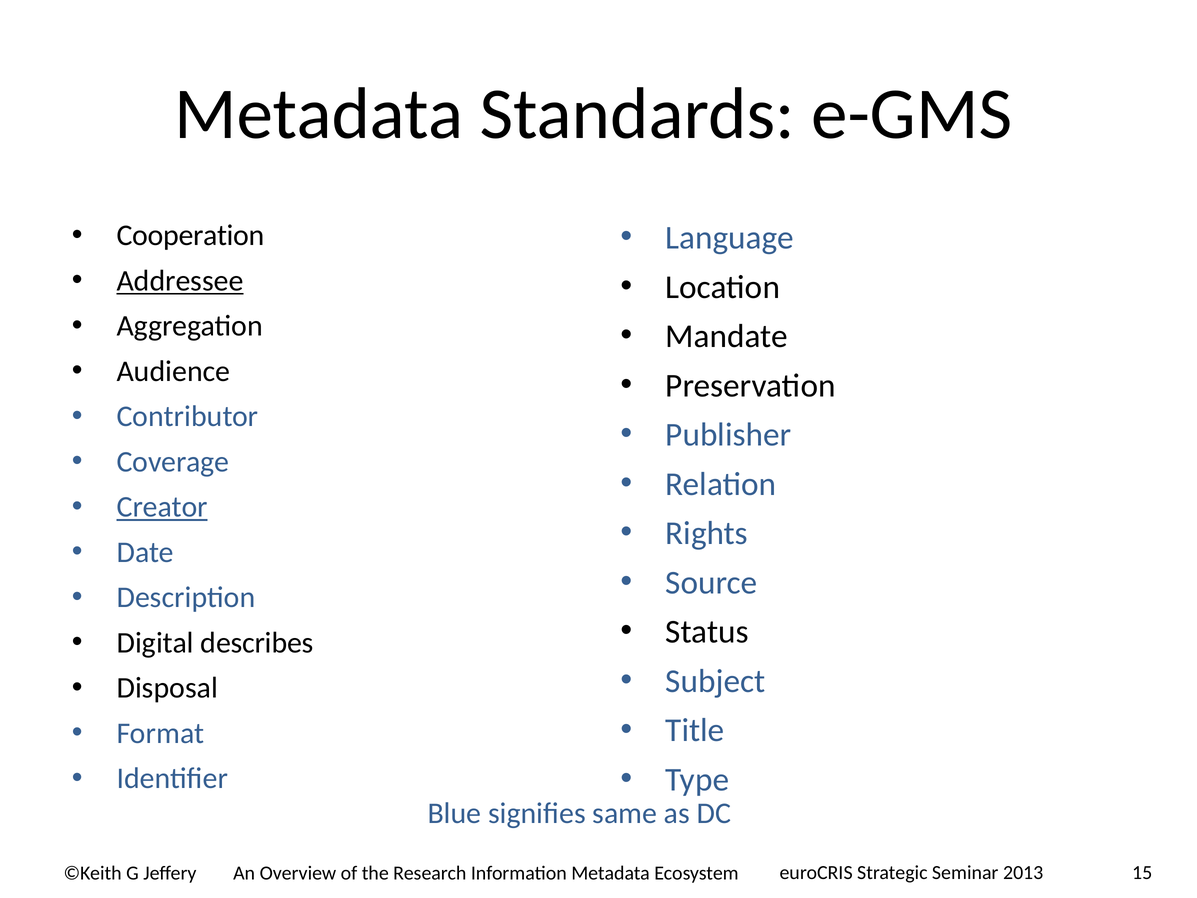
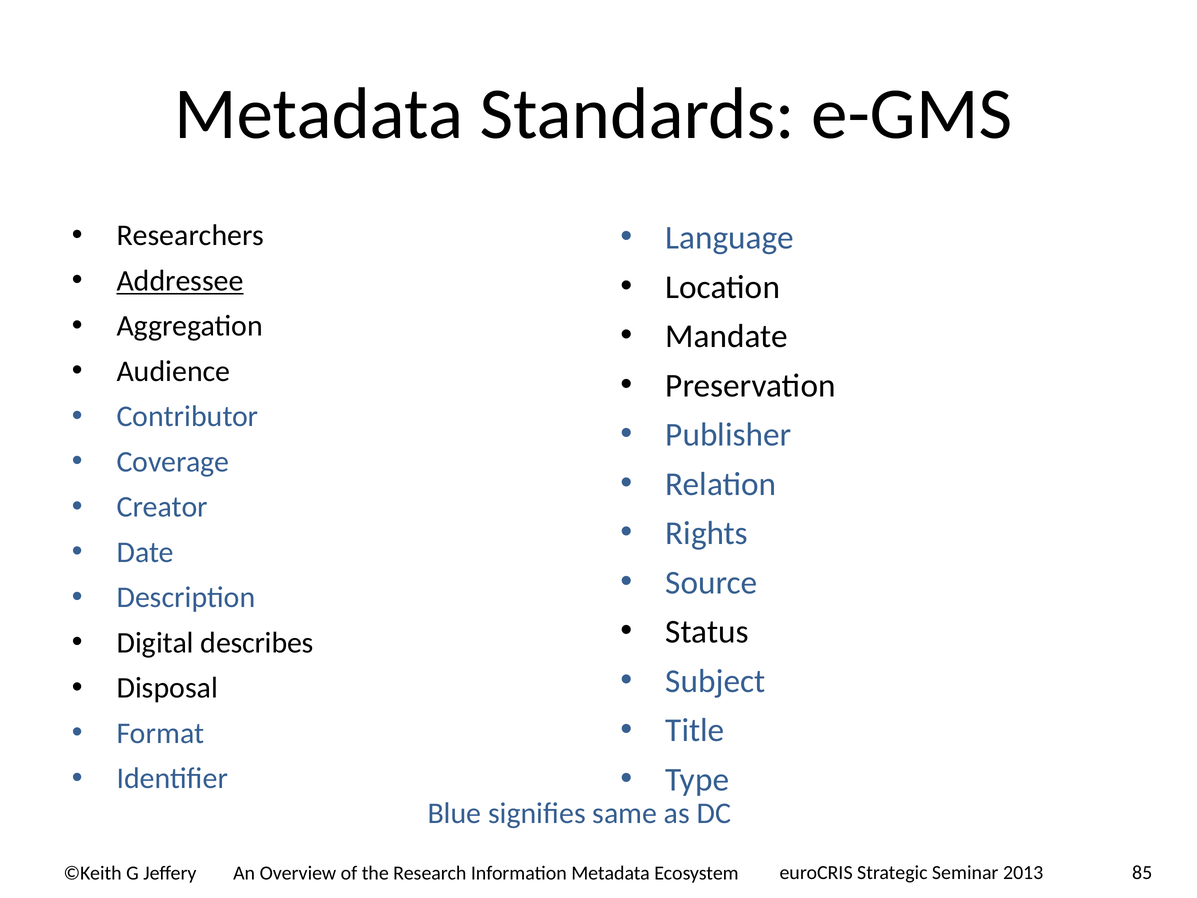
Cooperation: Cooperation -> Researchers (190, 236)
Creator underline: present -> none (162, 507)
15: 15 -> 85 (1142, 872)
